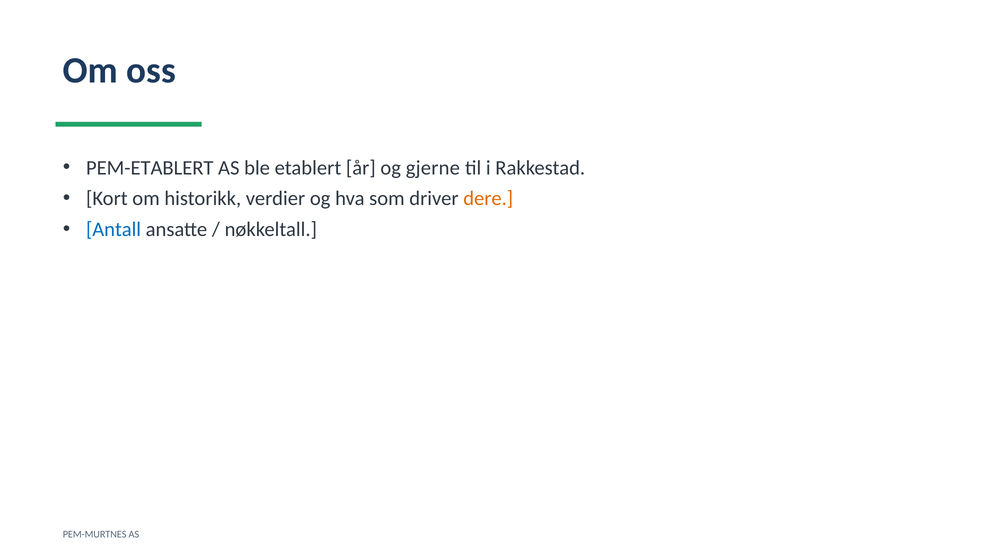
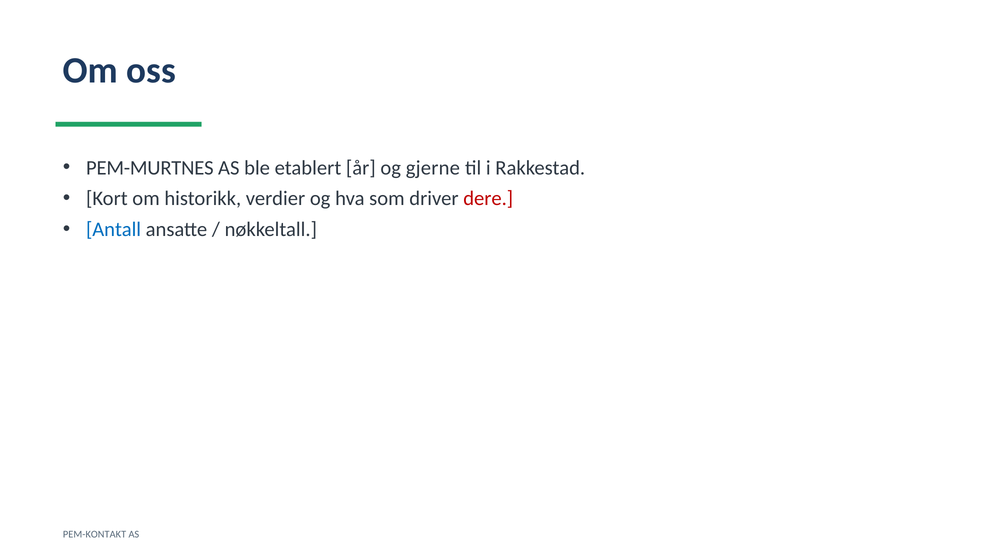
PEM-ETABLERT: PEM-ETABLERT -> PEM-MURTNES (150, 168)
dere colour: orange -> red (488, 198)
PEM-MURTNES: PEM-MURTNES -> PEM-KONTAKT (95, 534)
